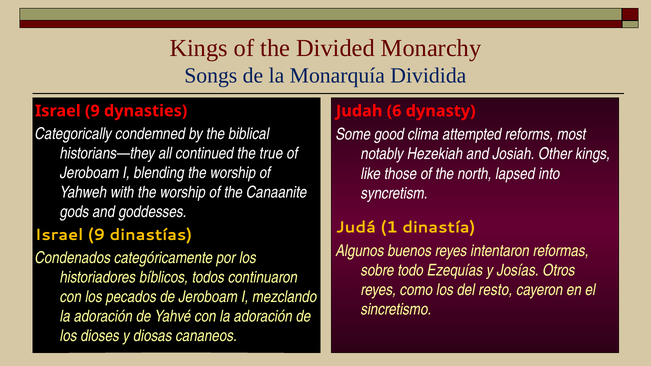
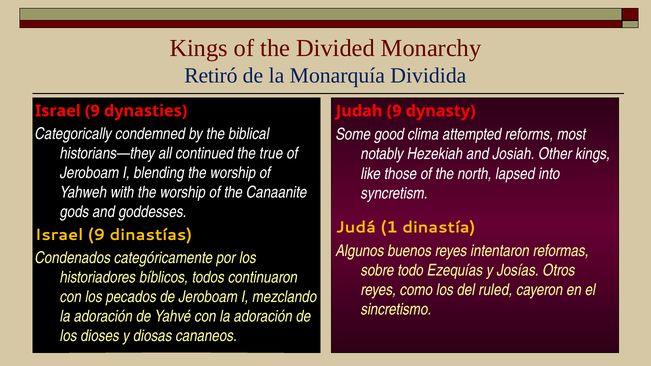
Songs: Songs -> Retiró (211, 76)
Judah 6: 6 -> 9 (394, 111)
resto: resto -> ruled (496, 290)
